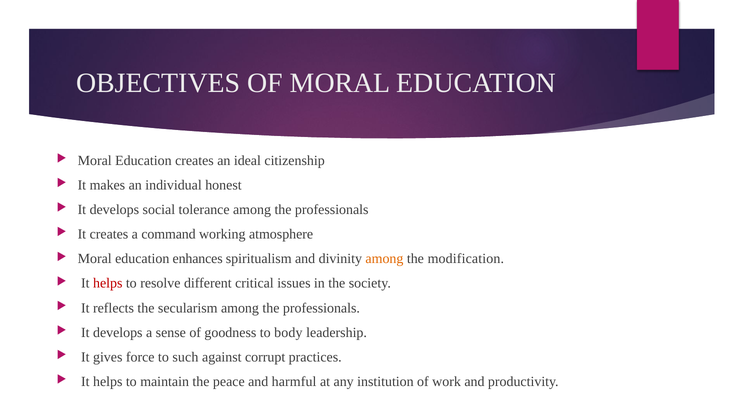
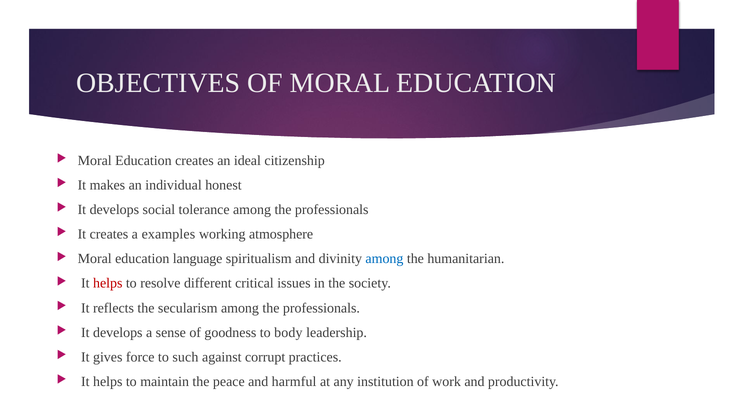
command: command -> examples (168, 234)
enhances: enhances -> language (198, 259)
among colour: orange -> blue (384, 259)
modification: modification -> humanitarian (466, 259)
